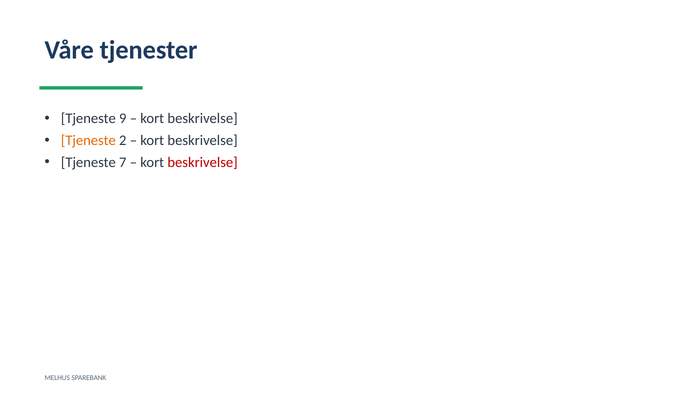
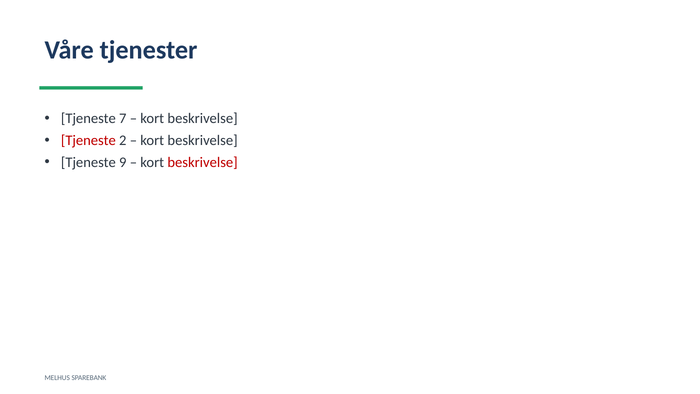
9: 9 -> 7 (123, 119)
Tjeneste colour: orange -> red (88, 140)
7: 7 -> 9 (123, 162)
